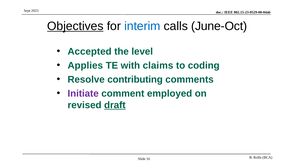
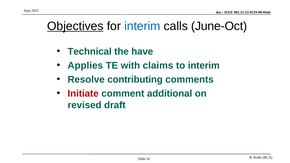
Accepted: Accepted -> Technical (90, 51)
level: level -> have (142, 51)
to coding: coding -> interim (204, 65)
Initiate colour: purple -> red (83, 94)
employed: employed -> additional (170, 94)
draft underline: present -> none (115, 105)
